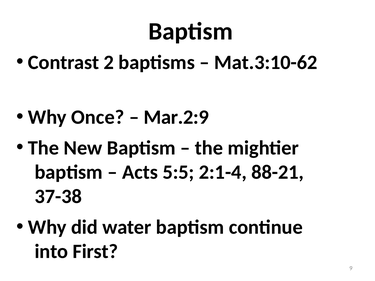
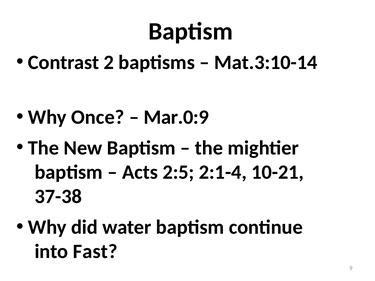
Mat.3:10-62: Mat.3:10-62 -> Mat.3:10-14 (266, 62)
Mar.2:9: Mar.2:9 -> Mar.0:9 (176, 117)
5:5: 5:5 -> 2:5 (178, 172)
88-21: 88-21 -> 10-21 (278, 172)
First: First -> Fast (95, 252)
